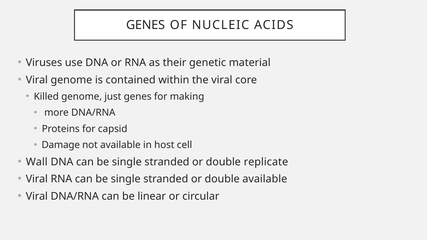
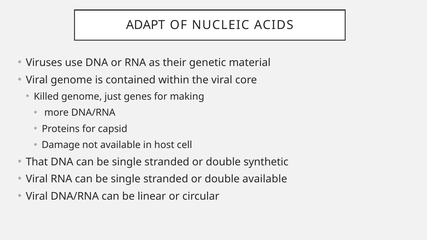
GENES: GENES -> ADAPT (146, 25)
Wall: Wall -> That (37, 162)
replicate: replicate -> synthetic (266, 162)
